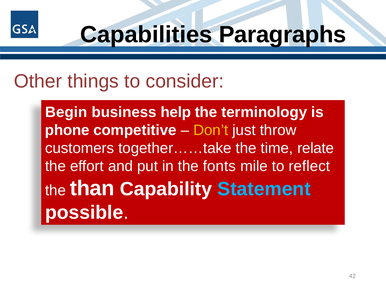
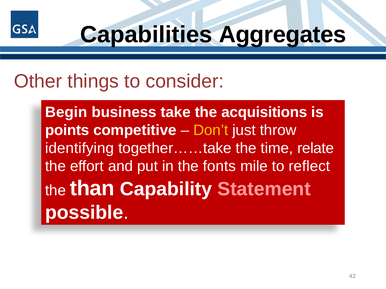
Paragraphs: Paragraphs -> Aggregates (283, 35)
help: help -> take (176, 112)
terminology: terminology -> acquisitions (264, 112)
phone: phone -> points (67, 130)
customers: customers -> identifying (80, 148)
Statement colour: light blue -> pink (264, 189)
